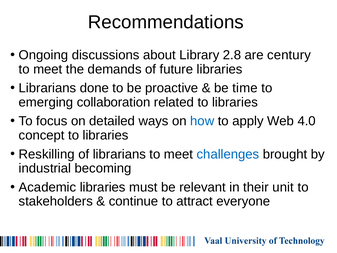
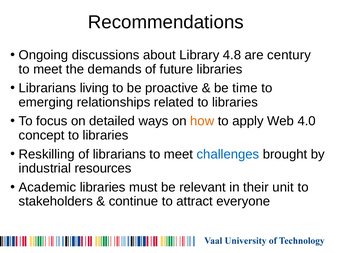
2.8: 2.8 -> 4.8 (232, 55)
done: done -> living (94, 88)
collaboration: collaboration -> relationships (114, 102)
how colour: blue -> orange (202, 121)
becoming: becoming -> resources (103, 168)
